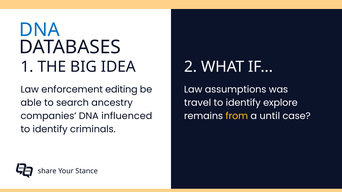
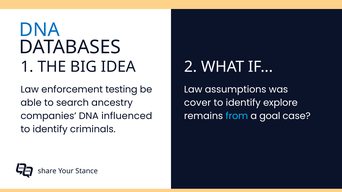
editing: editing -> testing (121, 90)
travel: travel -> cover (198, 103)
from colour: yellow -> light blue (237, 116)
until: until -> goal (270, 116)
